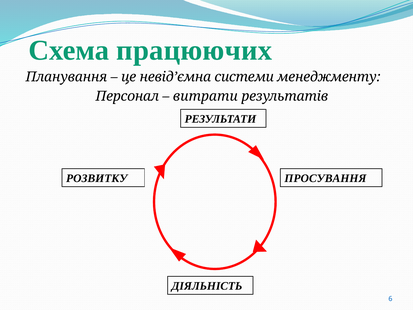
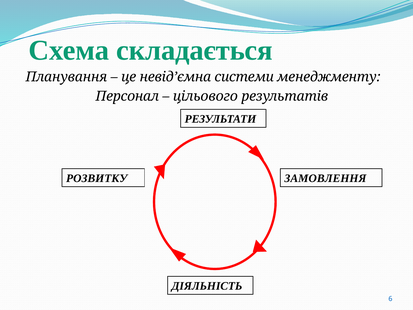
працюючих: працюючих -> складається (194, 50)
витрати: витрати -> цільового (205, 96)
ПРОСУВАННЯ: ПРОСУВАННЯ -> ЗАМОВЛЕННЯ (325, 178)
